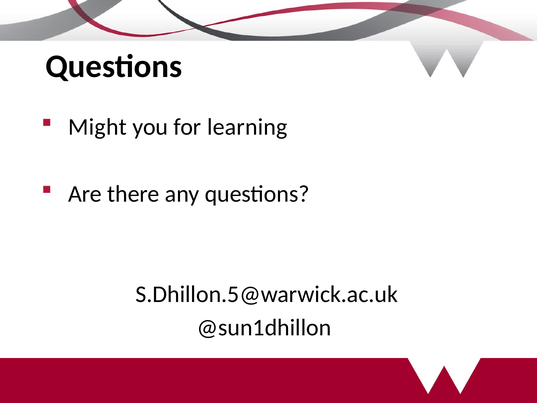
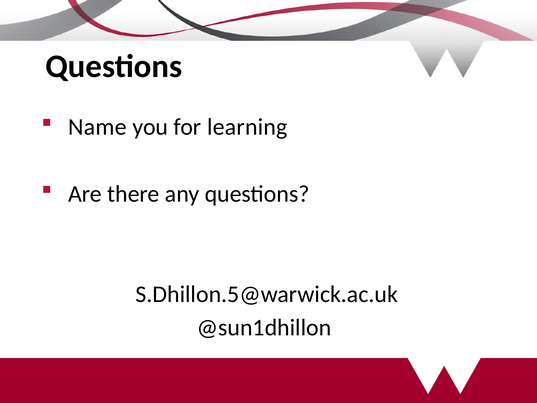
Might: Might -> Name (97, 127)
